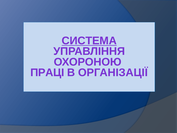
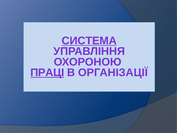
ПРАЦІ underline: none -> present (47, 72)
